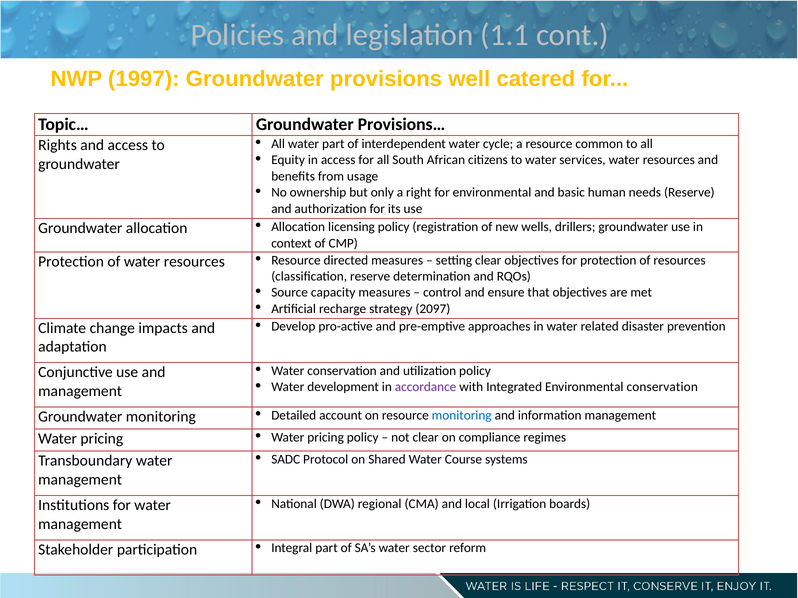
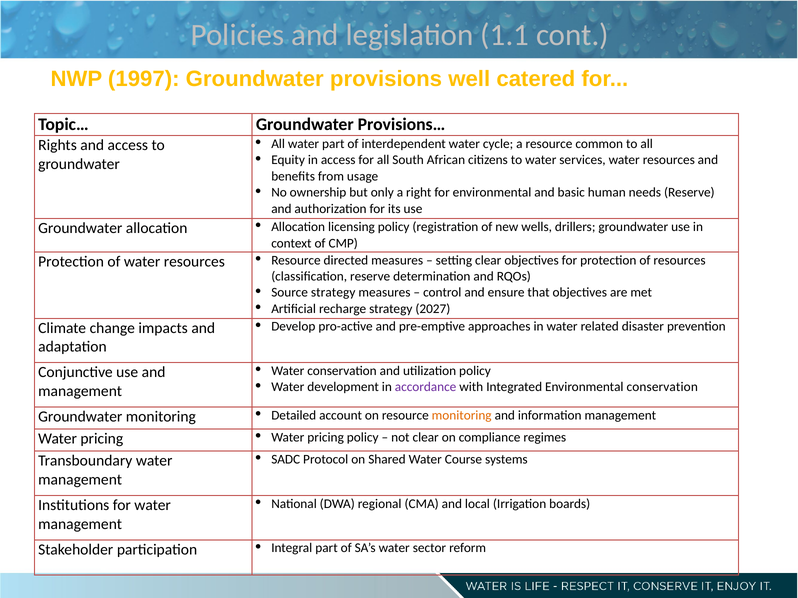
Source capacity: capacity -> strategy (333, 293)
2097: 2097 -> 2027 (433, 309)
monitoring colour: blue -> orange (462, 416)
